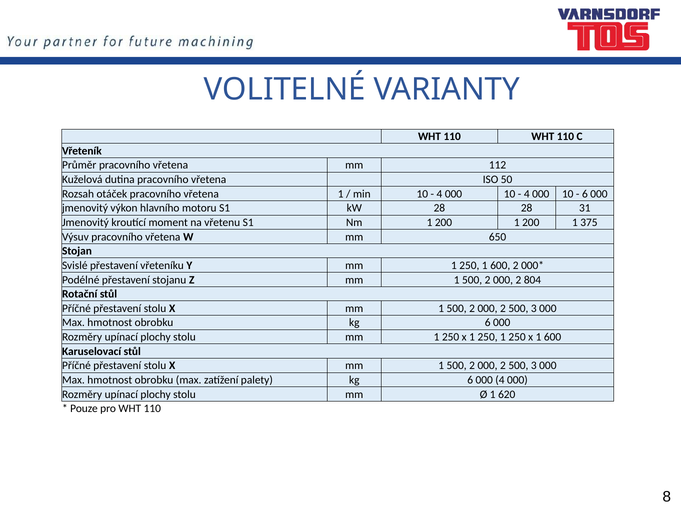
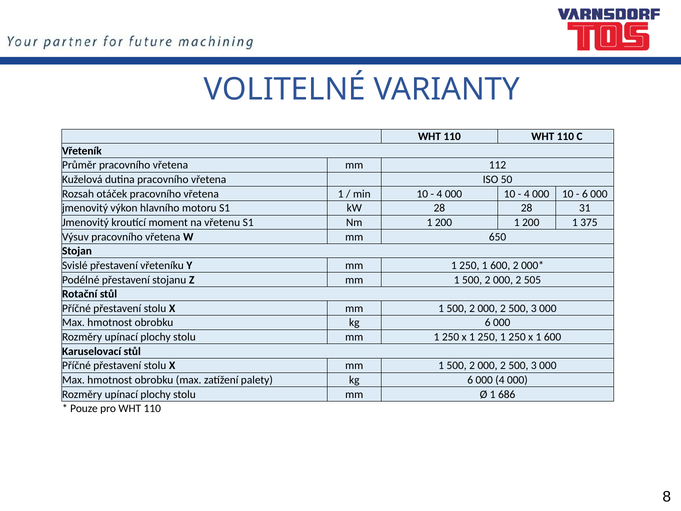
804: 804 -> 505 (532, 280)
620: 620 -> 686 (507, 394)
